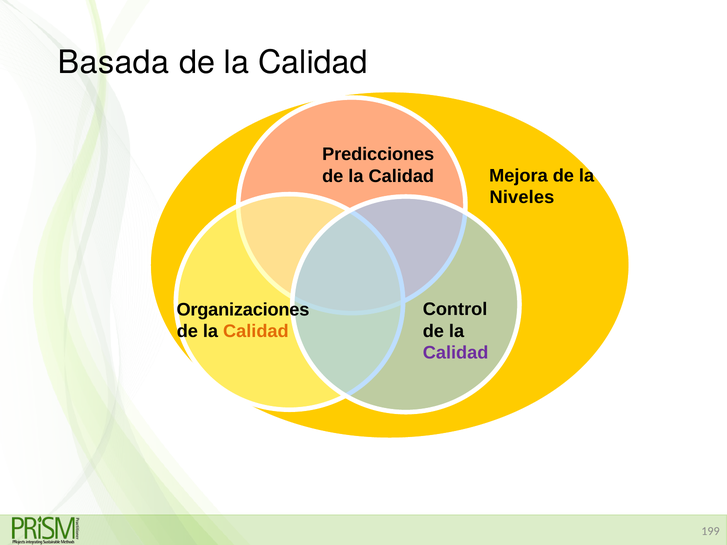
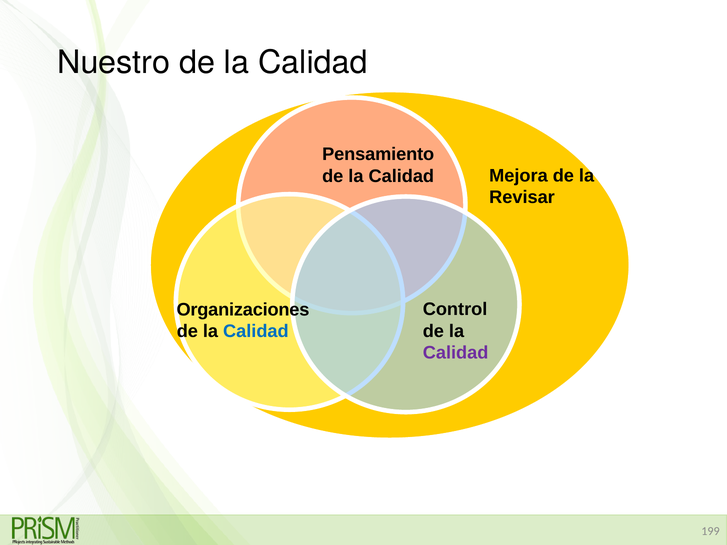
Basada: Basada -> Nuestro (114, 63)
Predicciones: Predicciones -> Pensamiento (378, 154)
Niveles: Niveles -> Revisar (522, 197)
Calidad colour: orange -> blue (256, 331)
